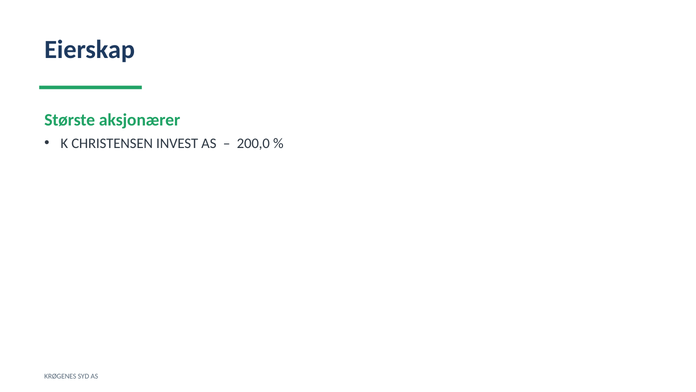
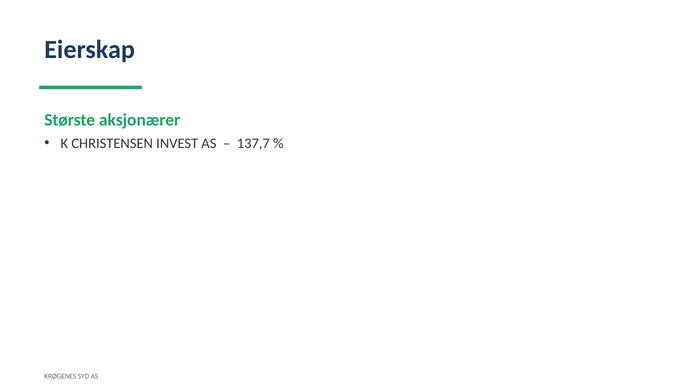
200,0: 200,0 -> 137,7 (253, 143)
